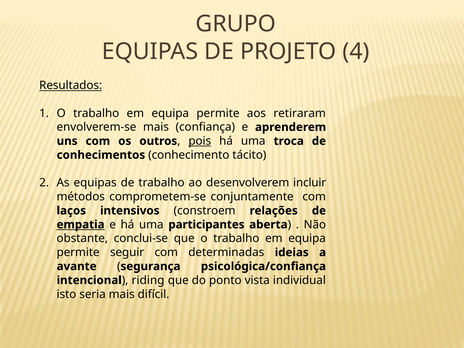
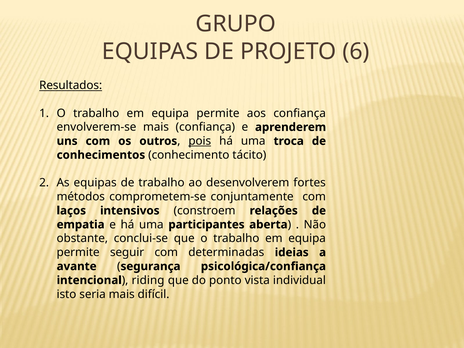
4: 4 -> 6 (356, 52)
aos retiraram: retiraram -> confiança (300, 113)
incluir: incluir -> fortes (310, 183)
empatia underline: present -> none (81, 225)
